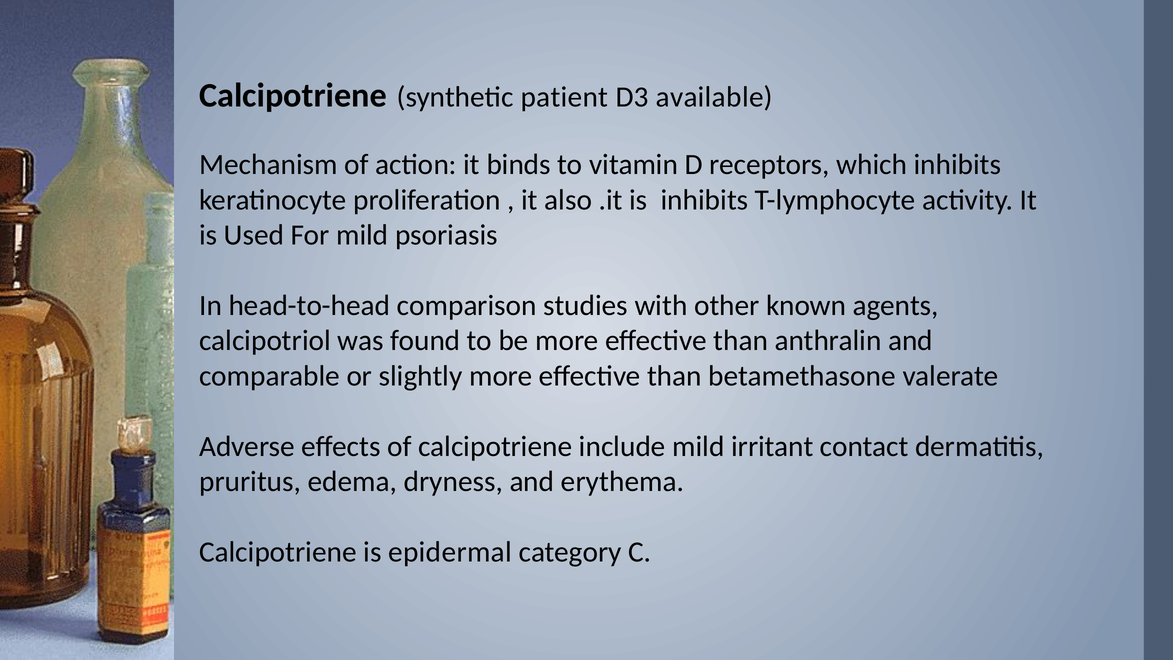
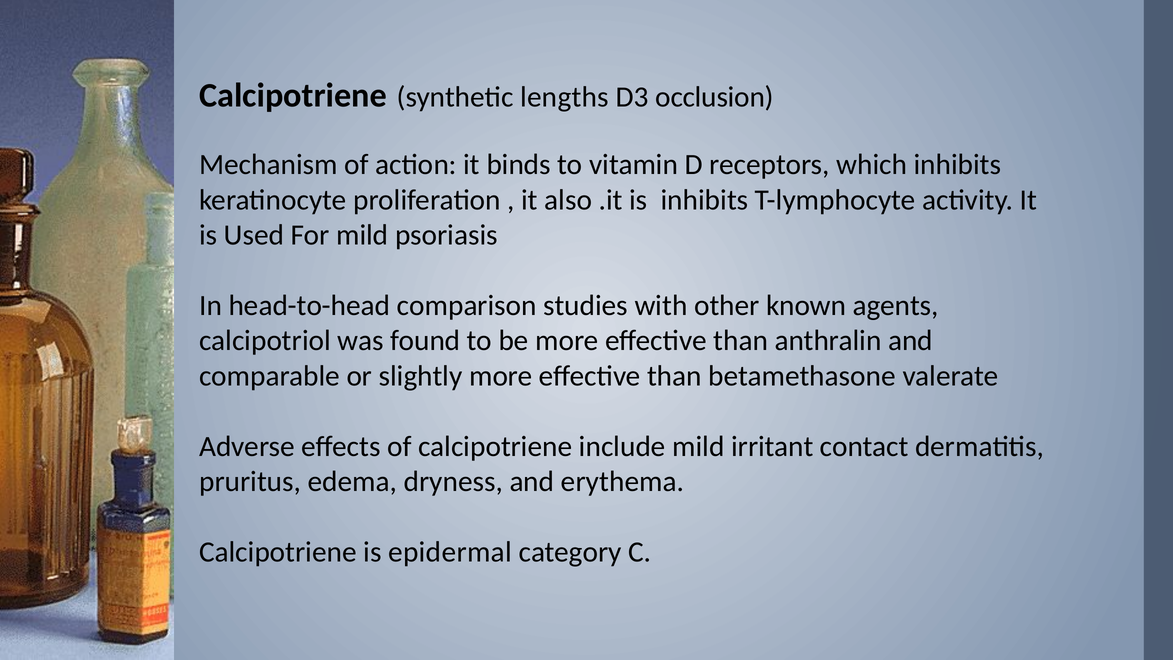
patient: patient -> lengths (564, 97)
available: available -> occlusion (715, 97)
